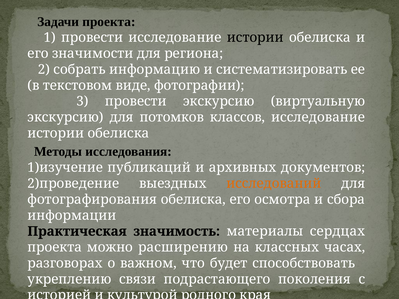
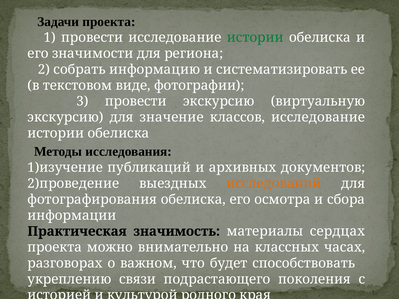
истории colour: black -> green (255, 38)
потомков: потомков -> значение (172, 117)
расширению: расширению -> внимательно (183, 247)
